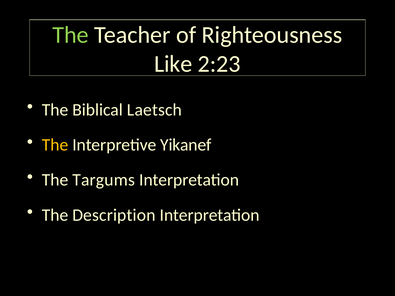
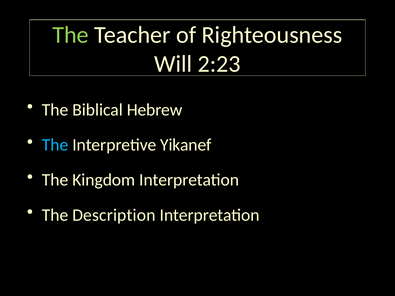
Like: Like -> Will (173, 64)
Laetsch: Laetsch -> Hebrew (155, 110)
The colour: yellow -> light blue (55, 145)
Targums: Targums -> Kingdom (104, 180)
